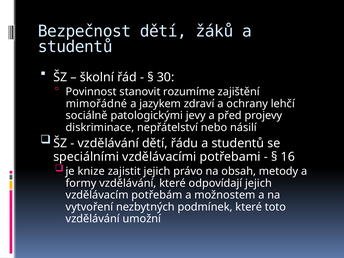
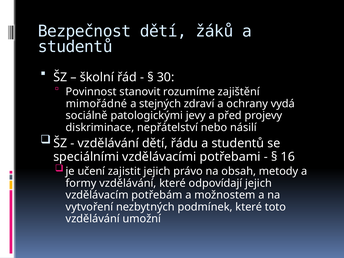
jazykem: jazykem -> stejných (160, 104)
lehčí: lehčí -> vydá (283, 104)
knize: knize -> učení (91, 171)
